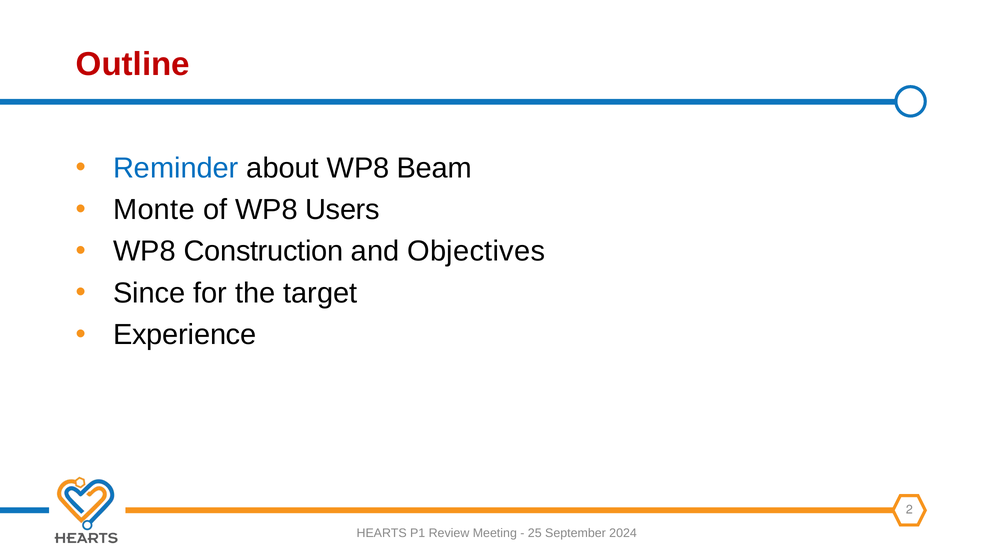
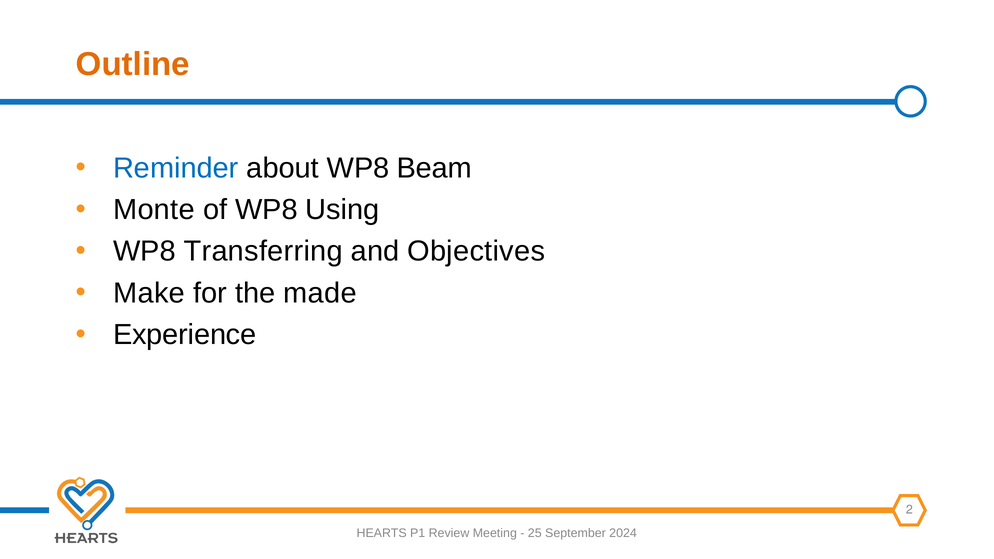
Outline colour: red -> orange (133, 64)
Users: Users -> Using (342, 210)
Construction: Construction -> Transferring (263, 251)
Since: Since -> Make (149, 293)
target: target -> made (320, 293)
